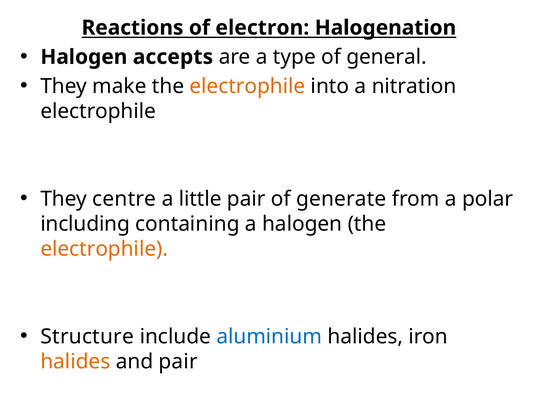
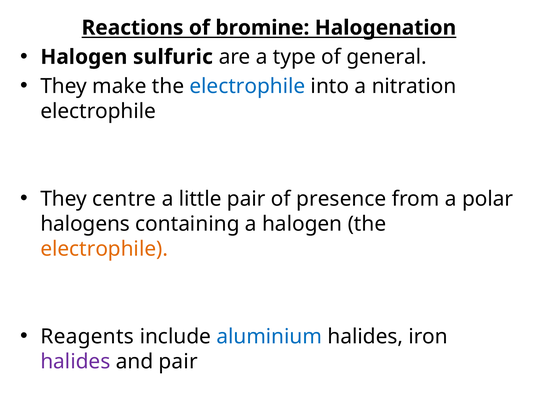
electron: electron -> bromine (262, 28)
accepts: accepts -> sulfuric (173, 57)
electrophile colour: orange -> blue (247, 86)
generate: generate -> presence (341, 199)
including: including -> halogens (85, 224)
Structure: Structure -> Reagents (87, 337)
halides colour: orange -> purple (75, 362)
